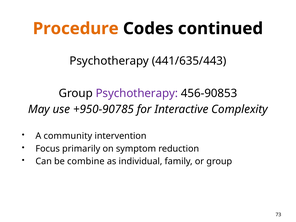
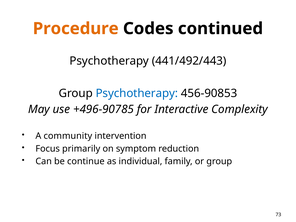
441/635/443: 441/635/443 -> 441/492/443 (189, 61)
Psychotherapy colour: purple -> blue (137, 93)
+950-90785: +950-90785 -> +496-90785 (103, 109)
combine: combine -> continue (86, 161)
